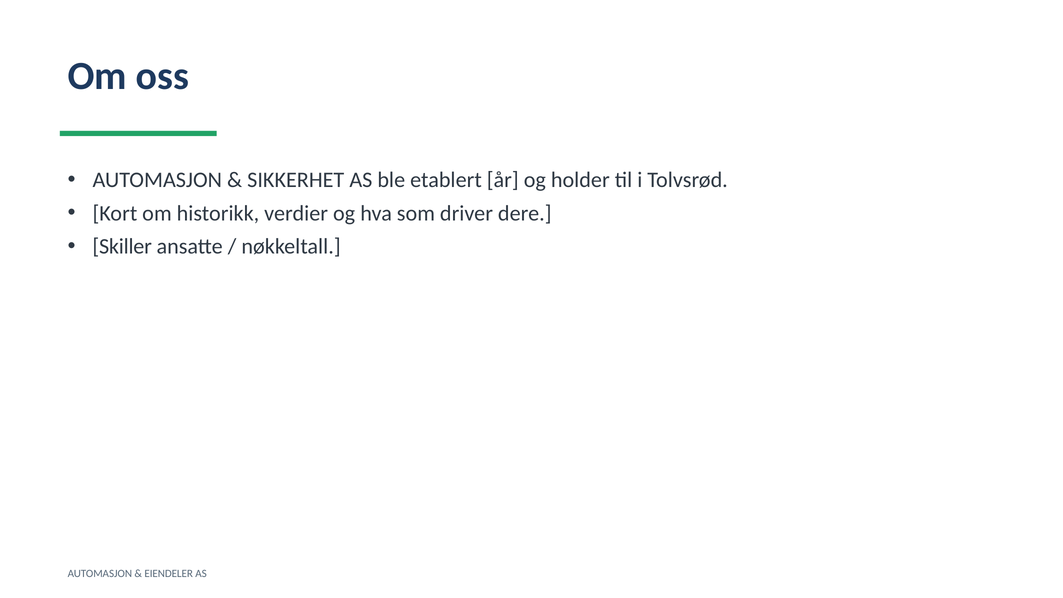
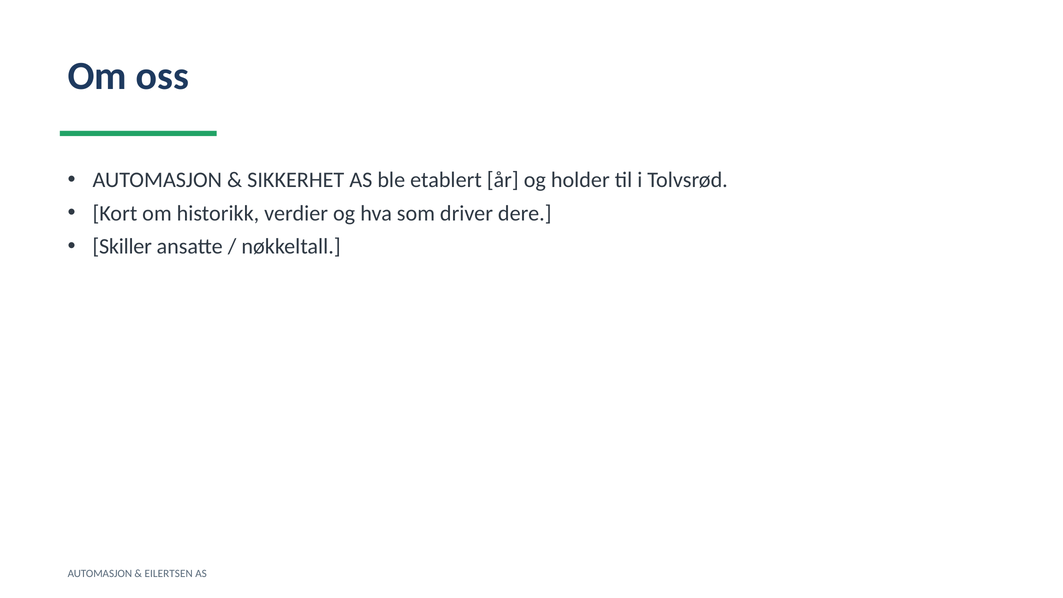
EIENDELER: EIENDELER -> EILERTSEN (169, 574)
